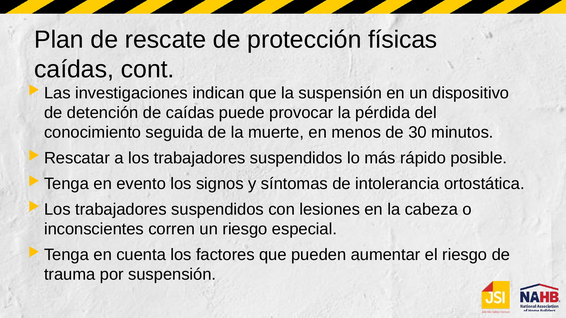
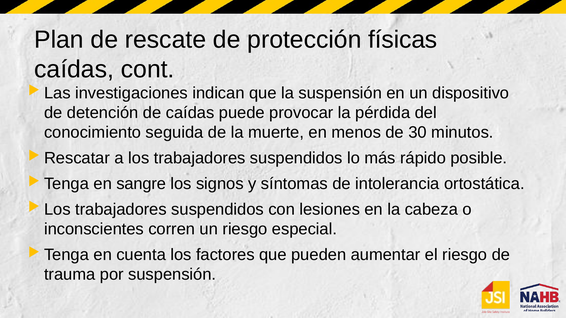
evento: evento -> sangre (141, 184)
